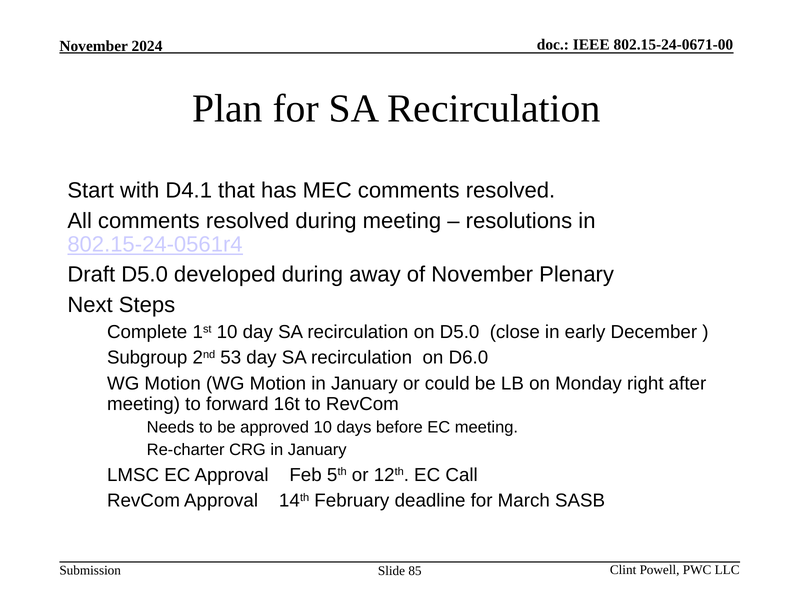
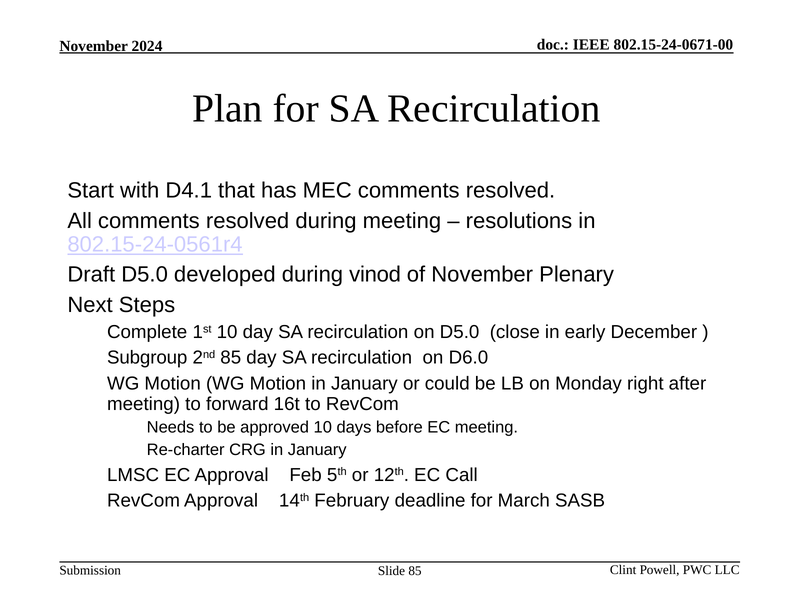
away: away -> vinod (375, 275)
2nd 53: 53 -> 85 (231, 358)
